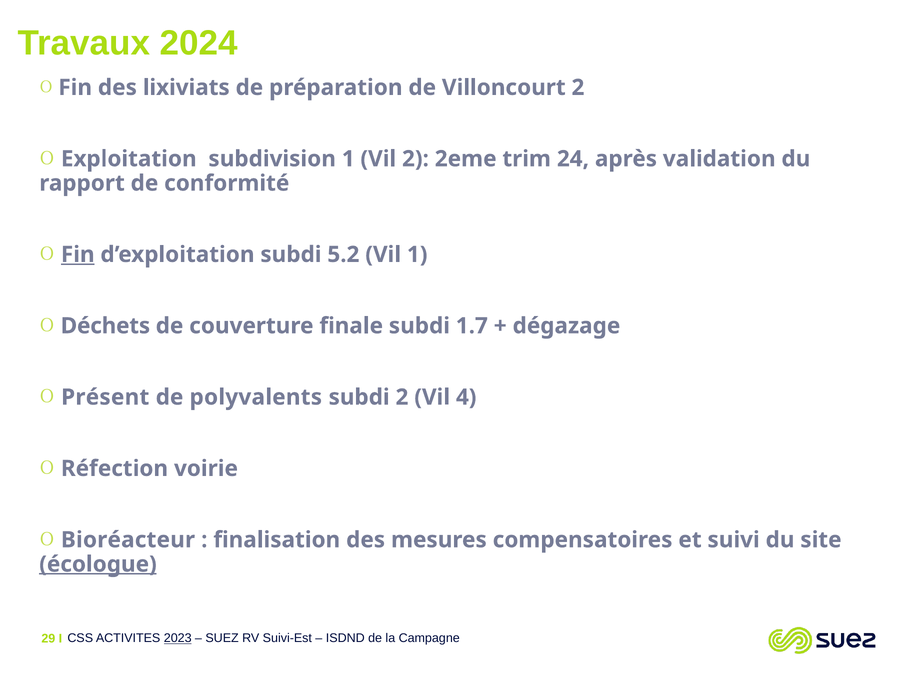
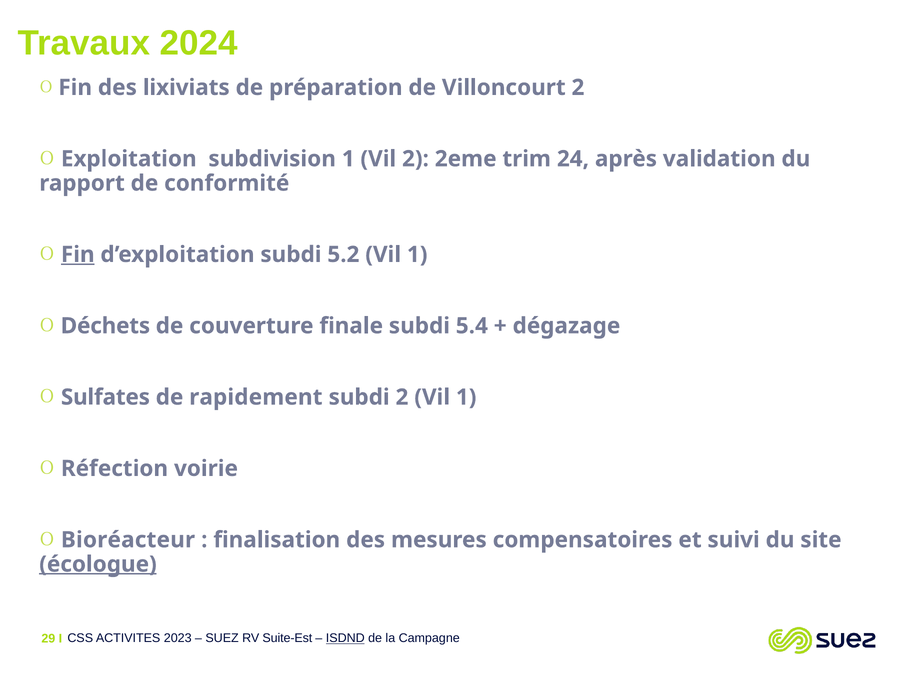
1.7: 1.7 -> 5.4 (472, 326)
Présent: Présent -> Sulfates (105, 397)
polyvalents: polyvalents -> rapidement (256, 397)
2 Vil 4: 4 -> 1 (466, 397)
2023 underline: present -> none (178, 638)
Suivi-Est: Suivi-Est -> Suite-Est (287, 638)
ISDND underline: none -> present (345, 638)
